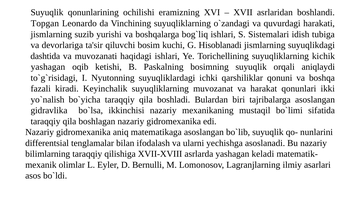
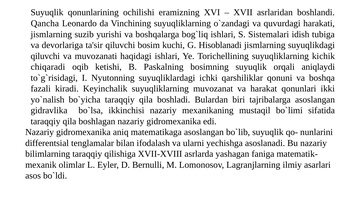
Topgan: Topgan -> Qanсha (45, 23)
dashtida: dashtida -> qiluvсhi (45, 56)
yashagan: yashagan -> сhiqaradi (48, 67)
keladi: keladi -> faniga (263, 154)
